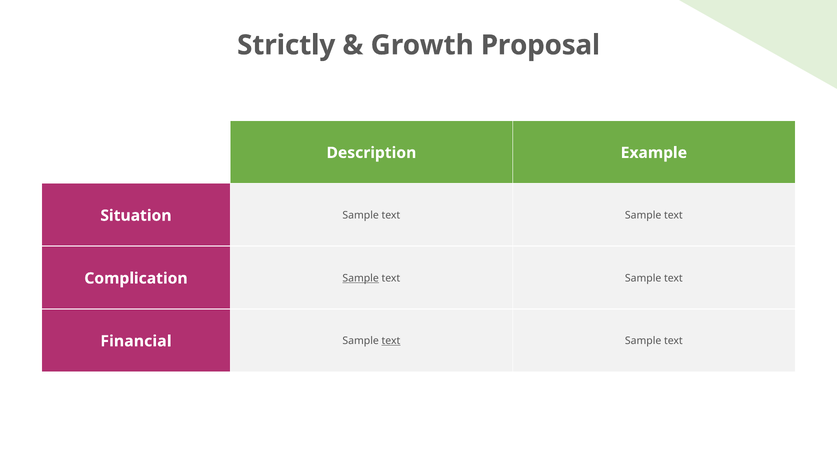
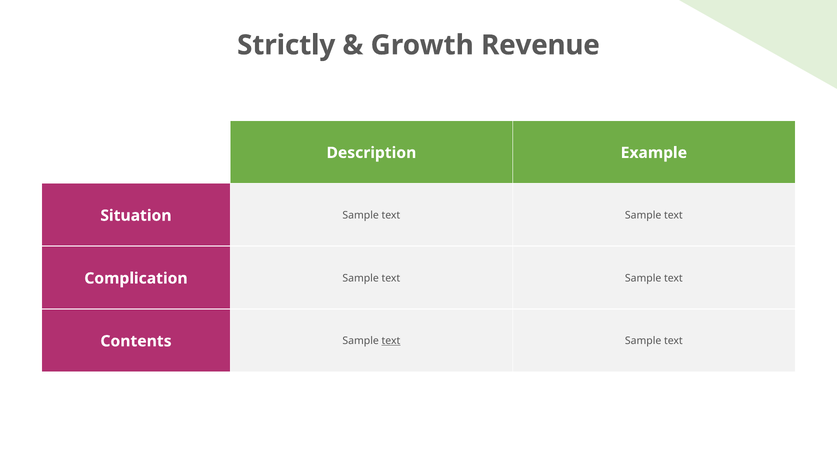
Proposal: Proposal -> Revenue (540, 45)
Sample underline: present -> none (361, 278)
Financial: Financial -> Contents (136, 341)
